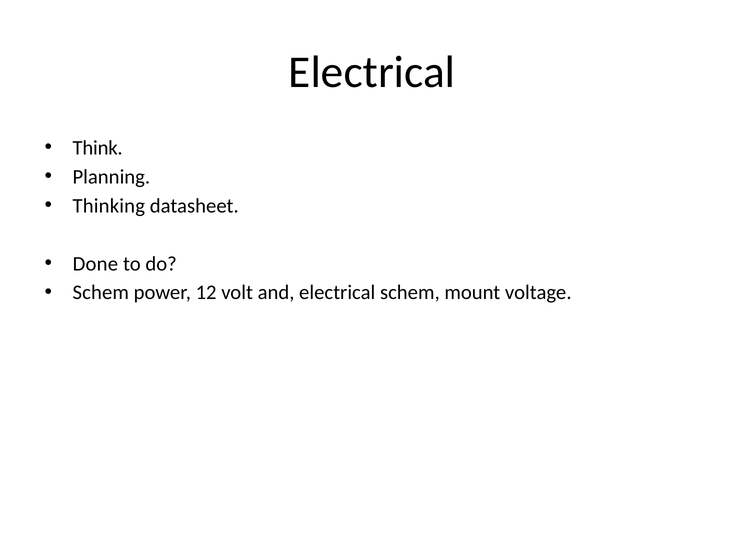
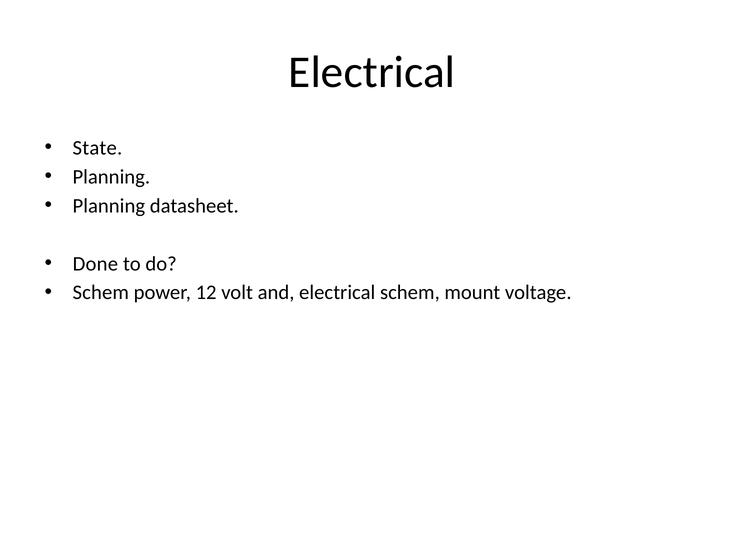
Think: Think -> State (97, 148)
Thinking: Thinking -> Planning (109, 206)
